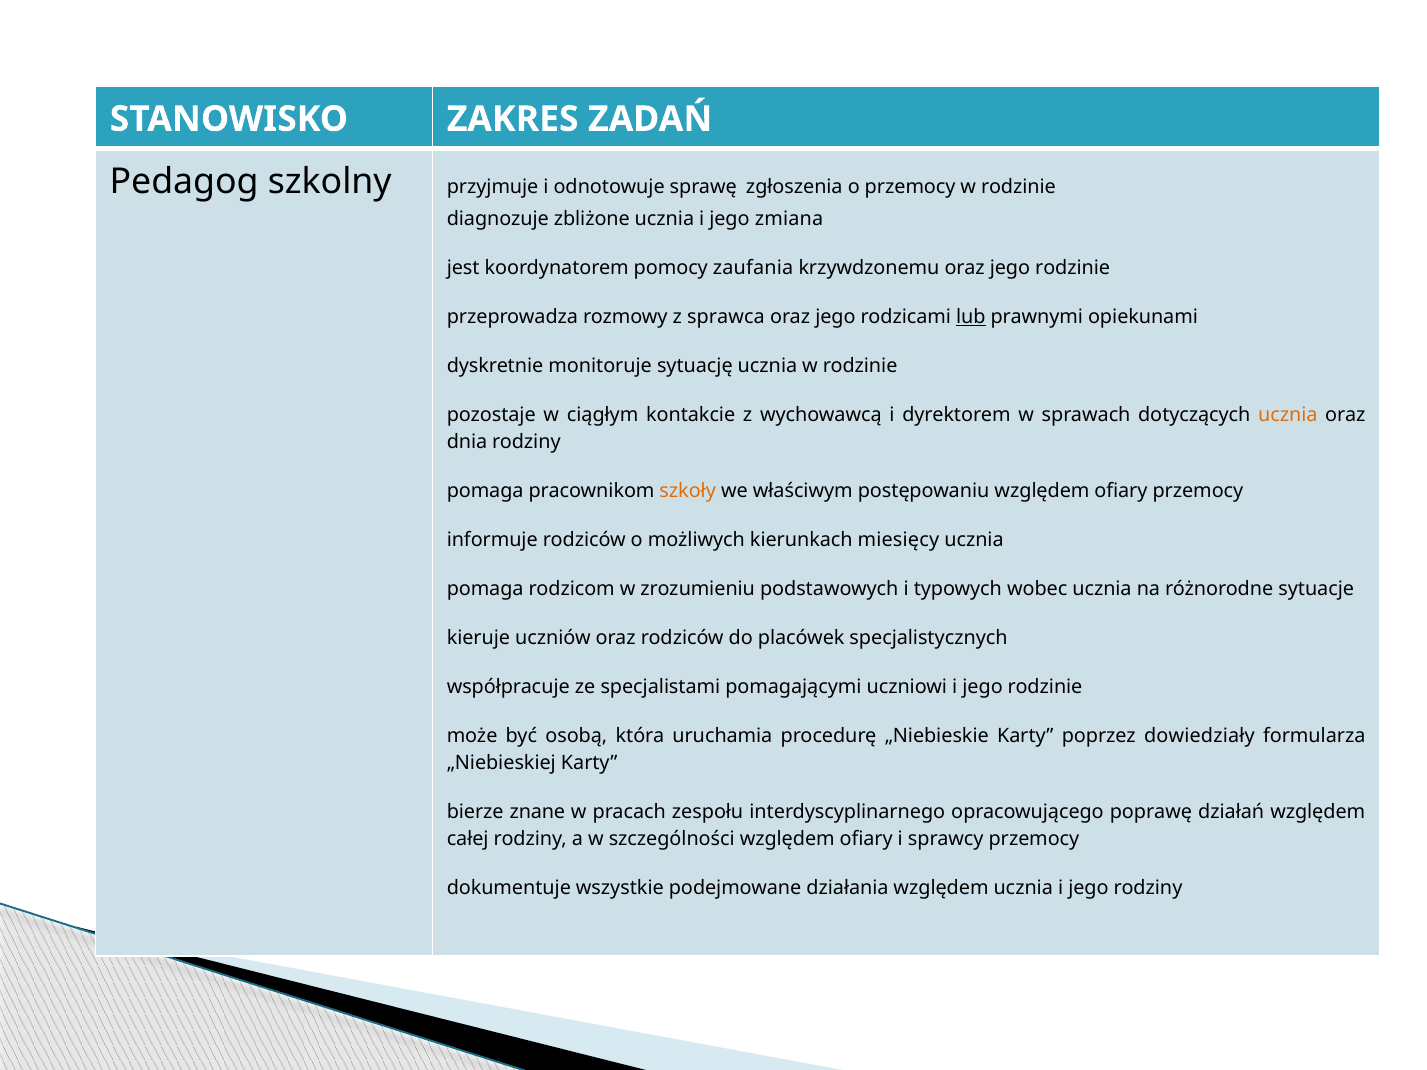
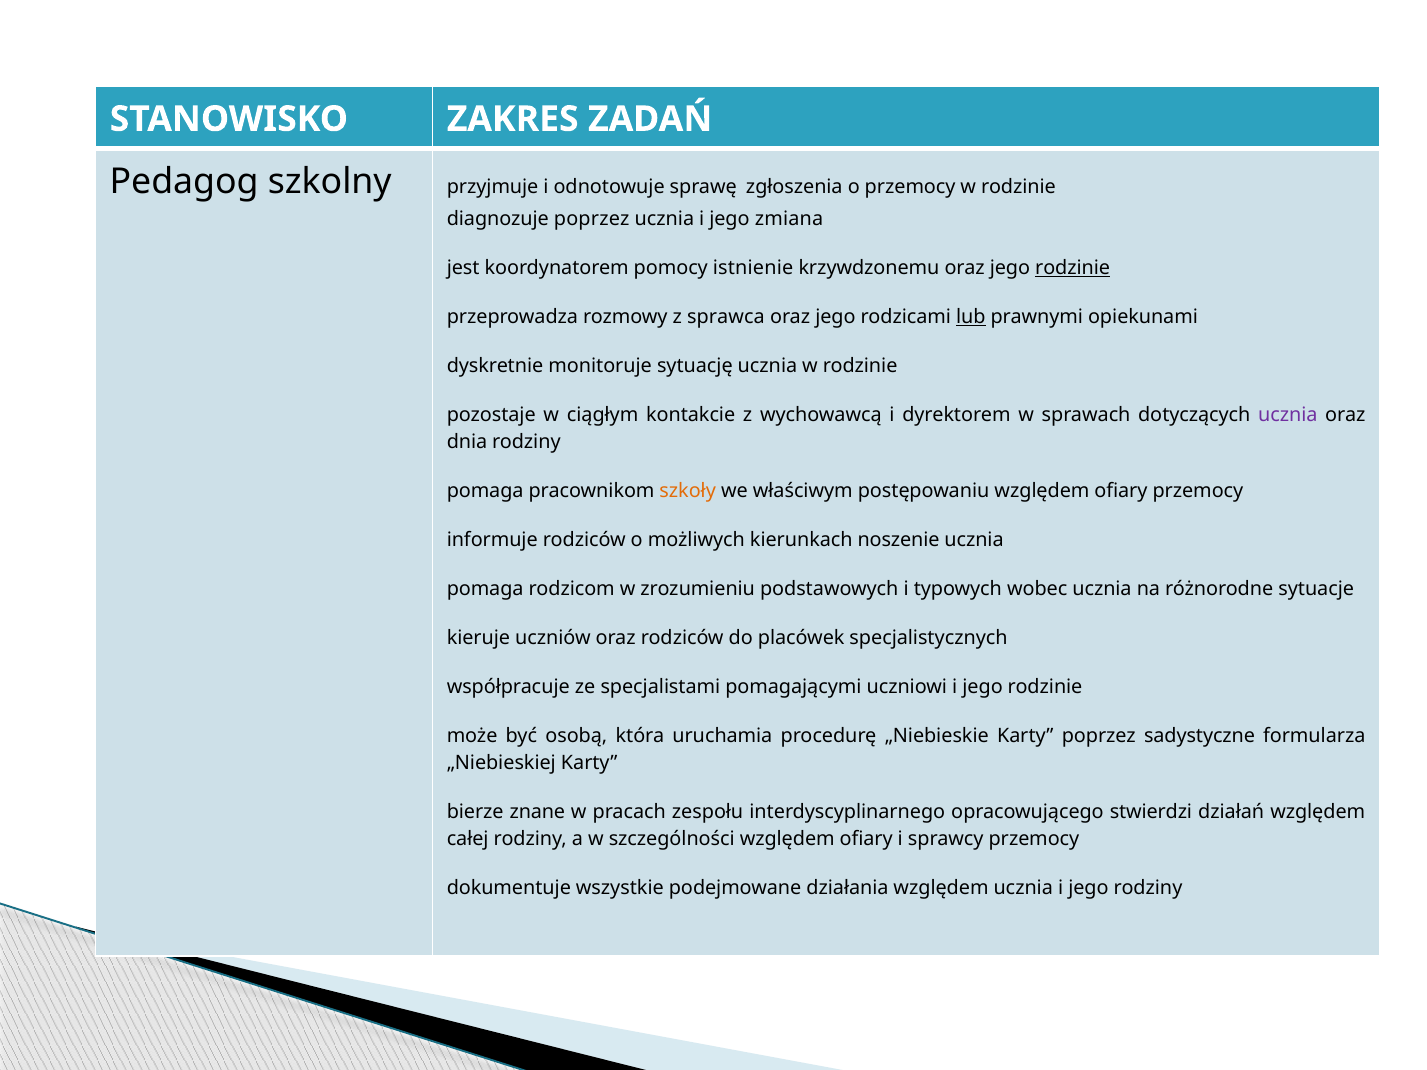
diagnozuje zbliżone: zbliżone -> poprzez (592, 219)
zaufania: zaufania -> istnienie (753, 268)
rodzinie underline: none -> present (1073, 268)
ucznia colour: orange -> purple (1288, 415)
miesięcy: miesięcy -> noszenie (899, 540)
dowiedziały: dowiedziały -> sadystyczne (1200, 736)
poprawę: poprawę -> stwierdzi (1151, 812)
